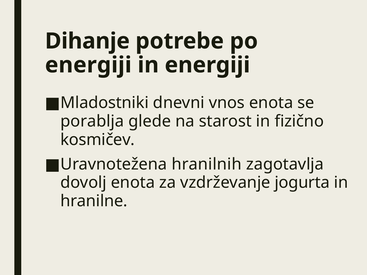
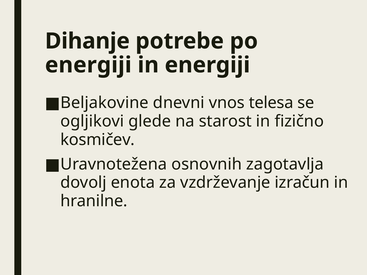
Mladostniki: Mladostniki -> Beljakovine (105, 103)
vnos enota: enota -> telesa (271, 103)
porablja: porablja -> ogljikovi (92, 121)
hranilnih: hranilnih -> osnovnih (207, 164)
jogurta: jogurta -> izračun (302, 183)
